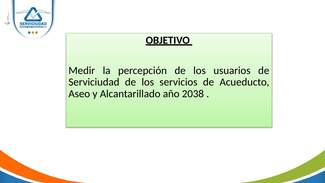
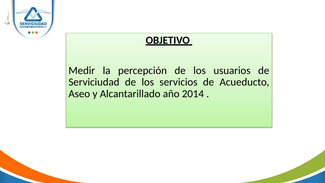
2038: 2038 -> 2014 (193, 94)
